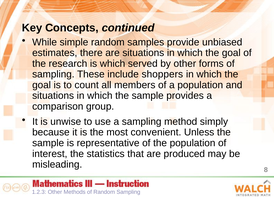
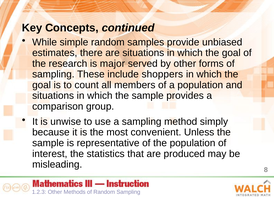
is which: which -> major (112, 63)
